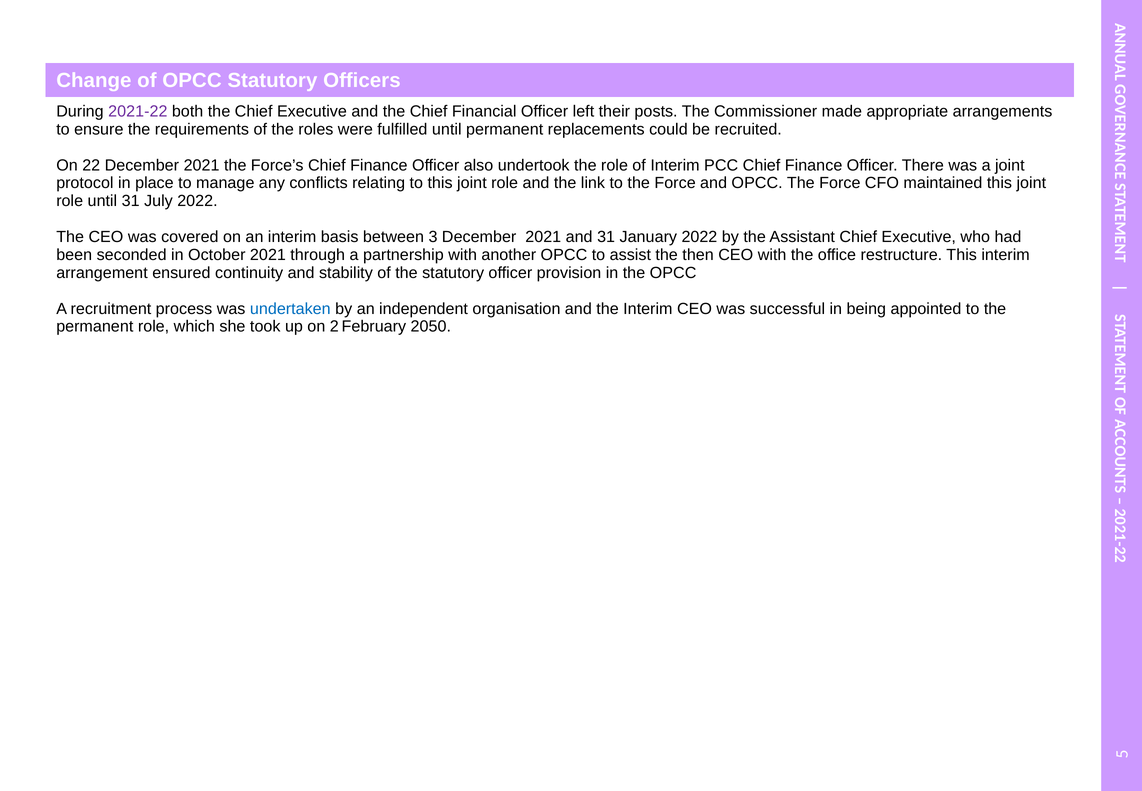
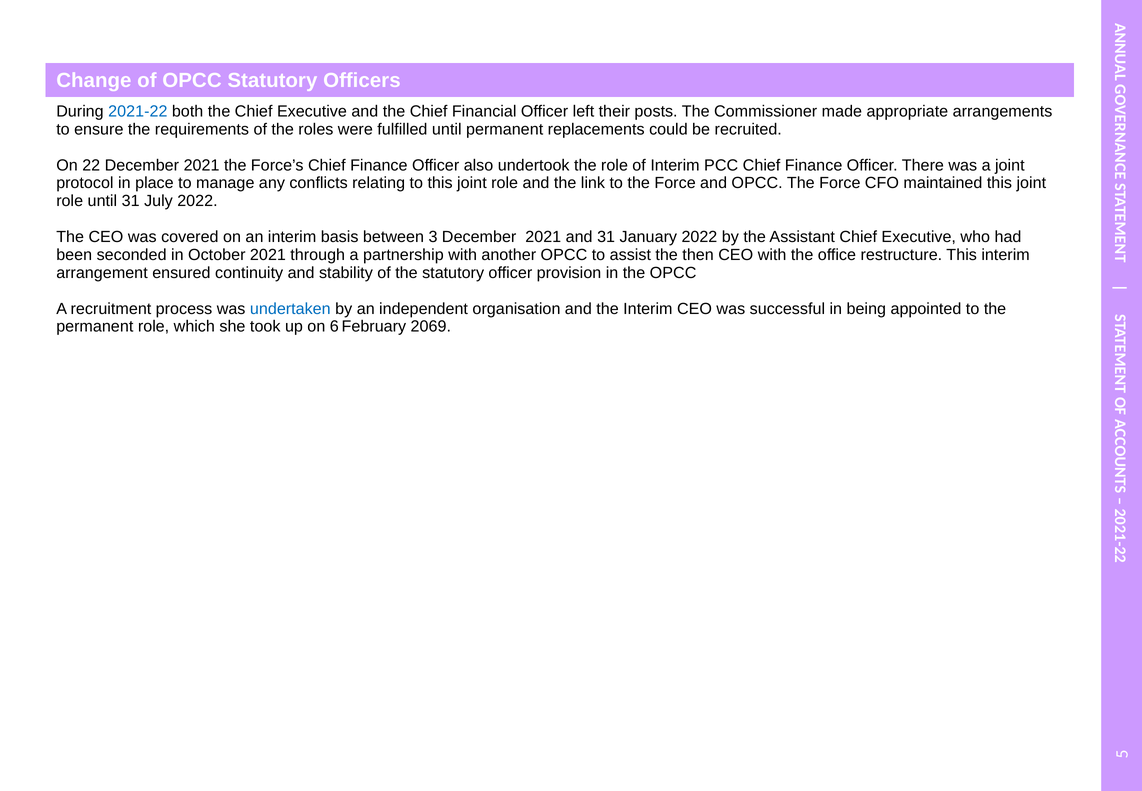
2021-22 colour: purple -> blue (138, 111)
on 2: 2 -> 6 (334, 326)
2050: 2050 -> 2069 (431, 326)
